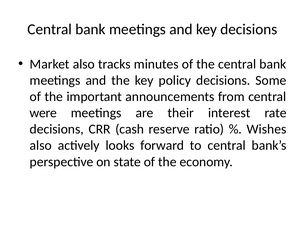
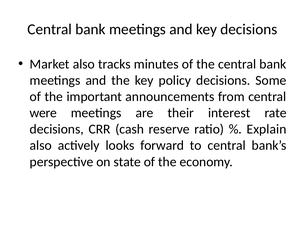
Wishes: Wishes -> Explain (267, 129)
